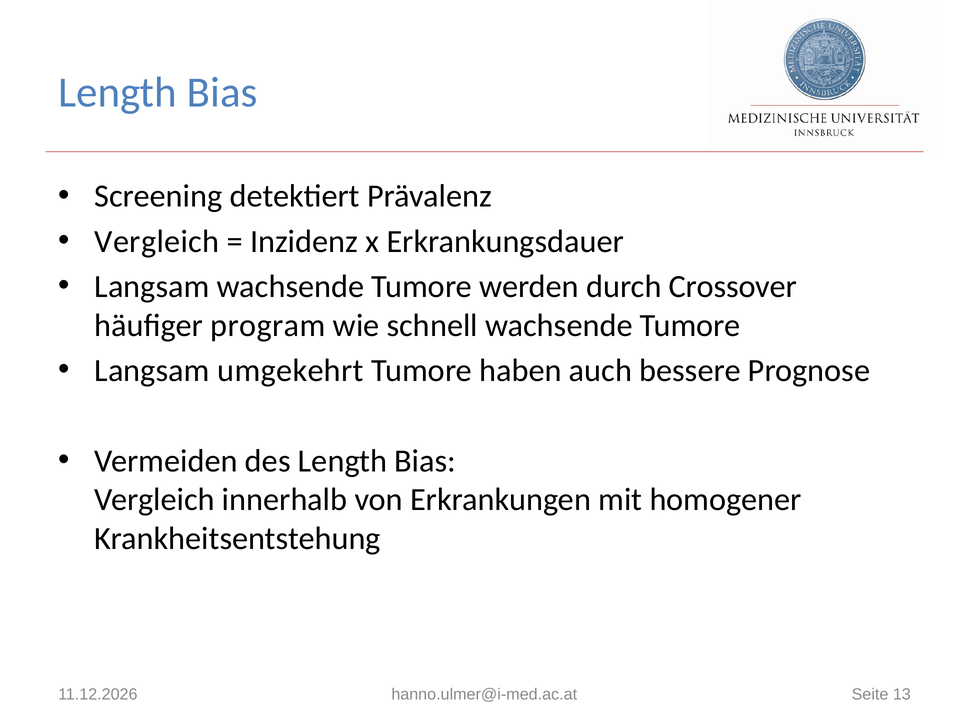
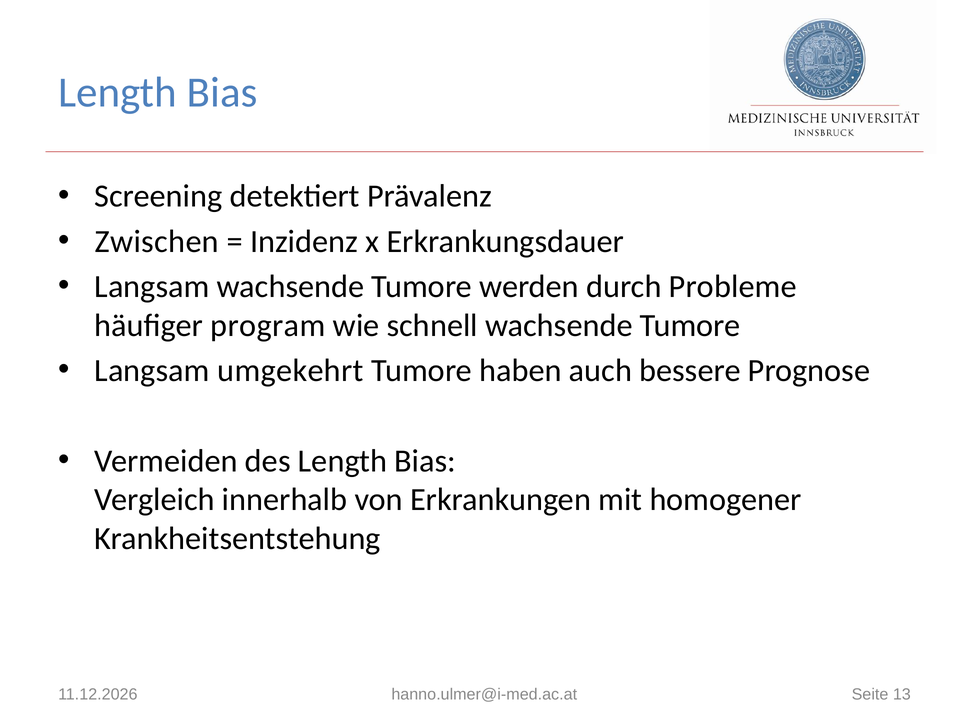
Vergleich: Vergleich -> Zwischen (157, 241)
Crossover: Crossover -> Probleme (733, 286)
